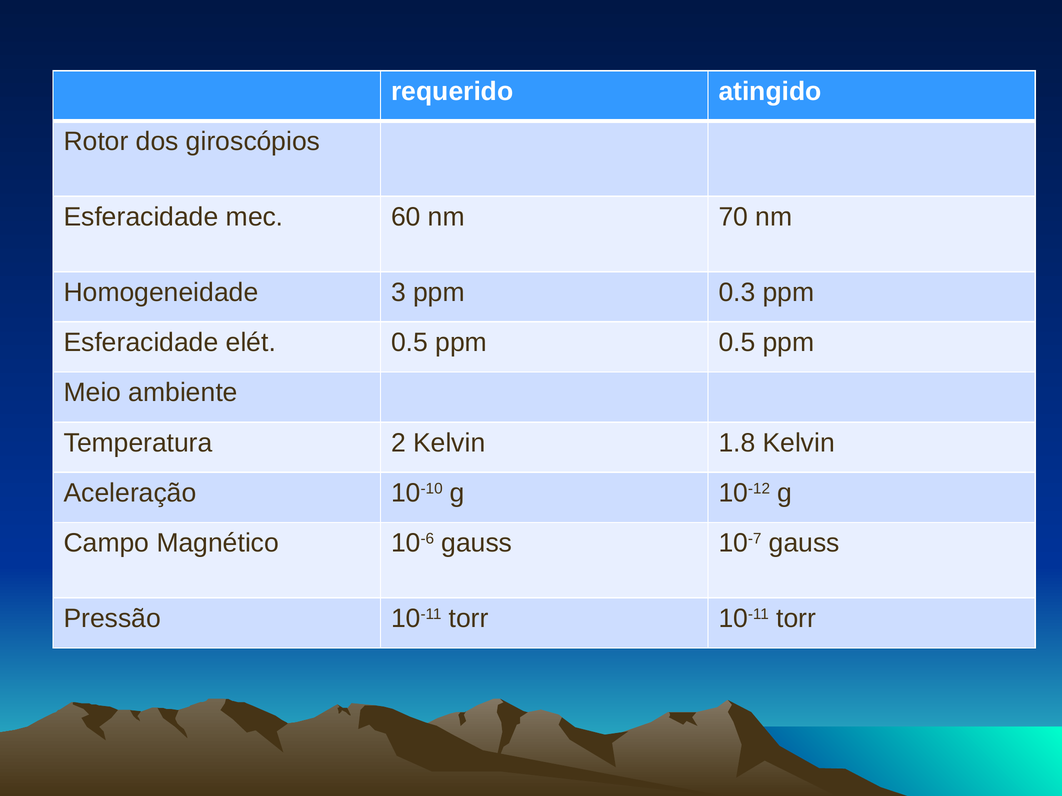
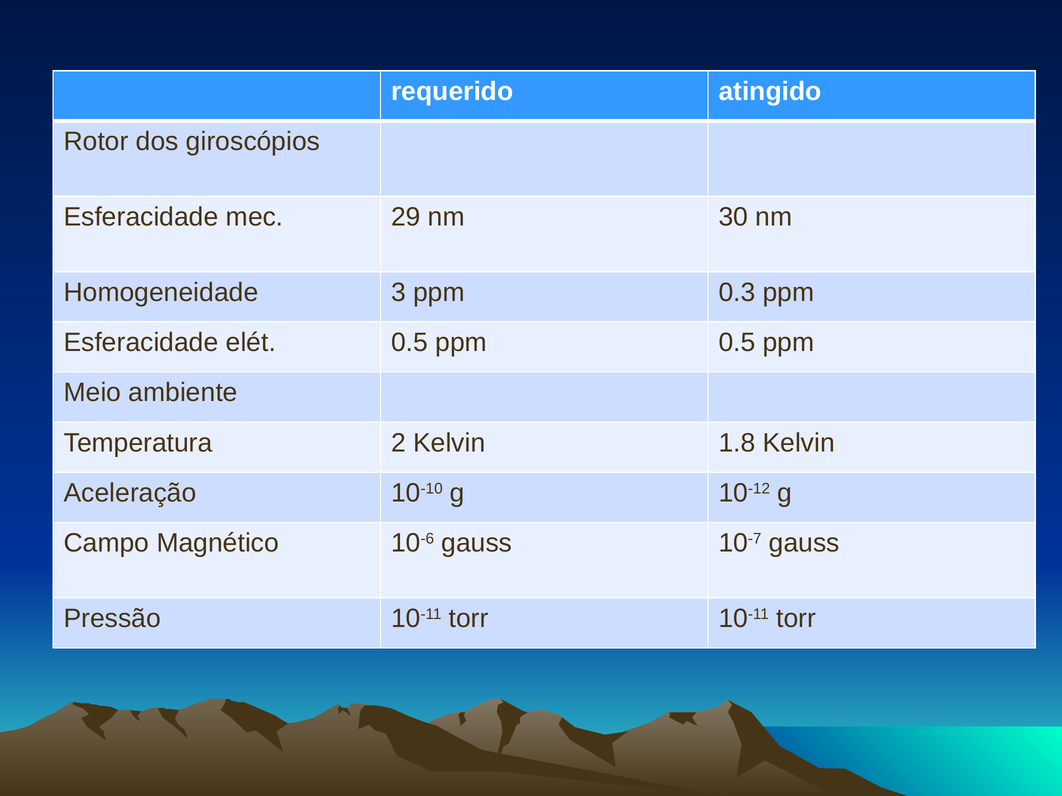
60: 60 -> 29 (406, 217)
70: 70 -> 30 (733, 217)
